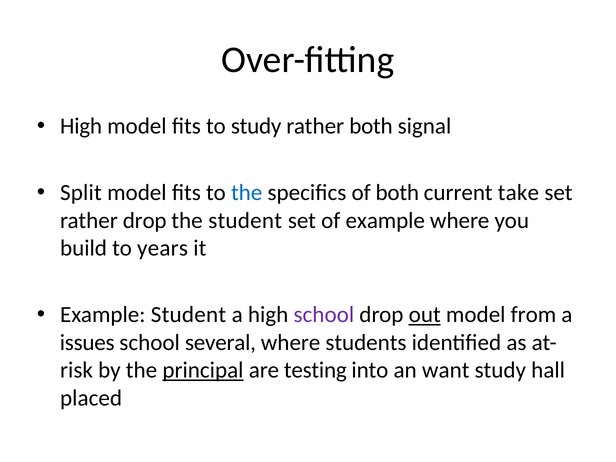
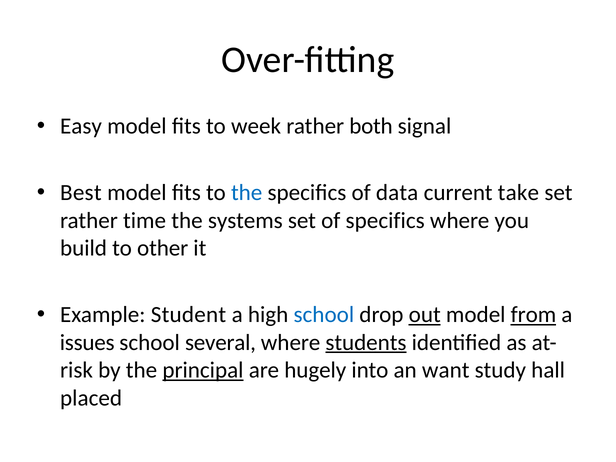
High: High -> Easy (81, 126)
to study: study -> week (256, 126)
Split: Split -> Best (81, 193)
of both: both -> data (397, 193)
rather drop: drop -> time (145, 221)
the student: student -> systems (245, 221)
of example: example -> specifics (385, 221)
years: years -> other (163, 248)
school colour: purple -> blue (324, 315)
from underline: none -> present (533, 315)
students underline: none -> present (366, 342)
testing: testing -> hugely (315, 370)
